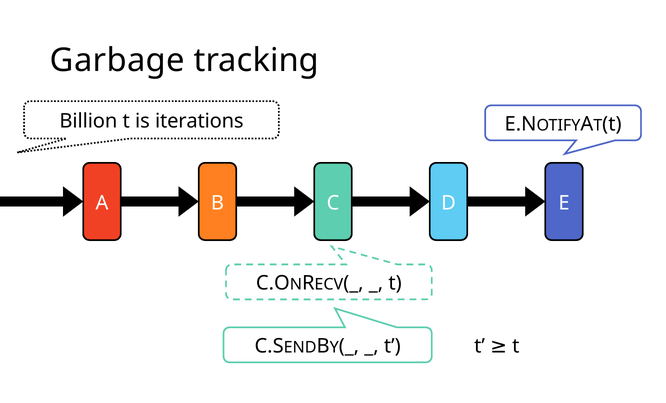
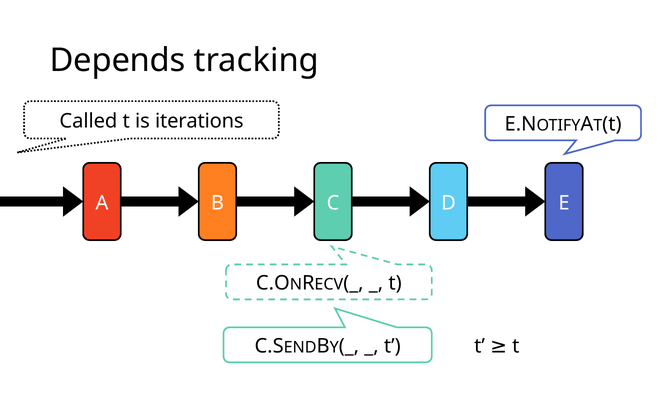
Garbage: Garbage -> Depends (118, 60)
Billion: Billion -> Called (88, 121)
